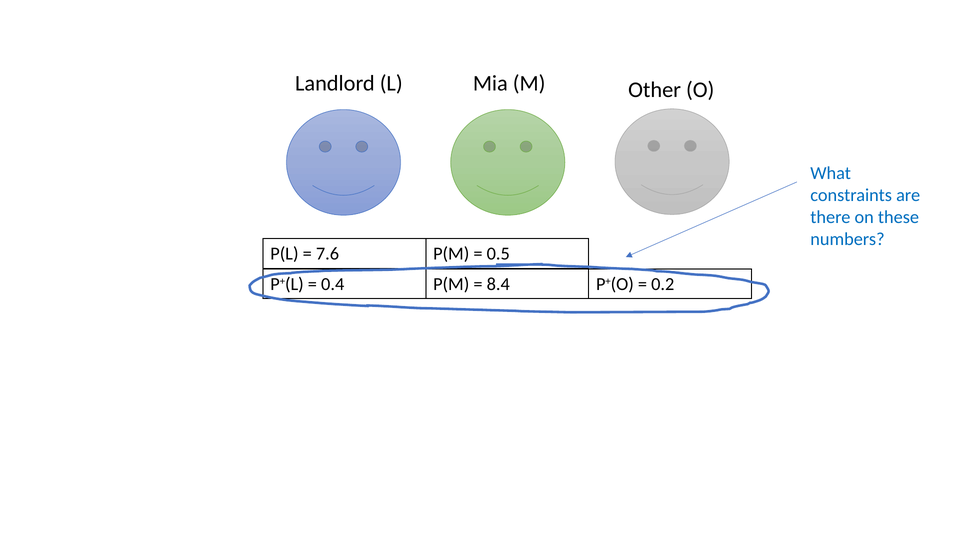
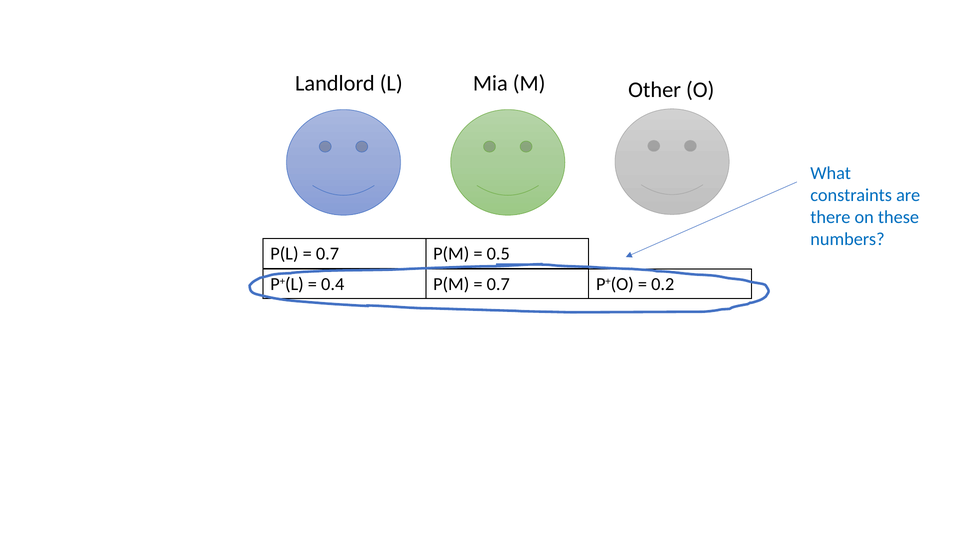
7.6: 7.6 -> 0.7 (328, 254)
8.4: 8.4 -> 0.7 (498, 284)
